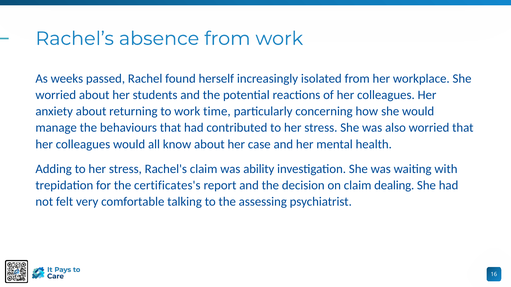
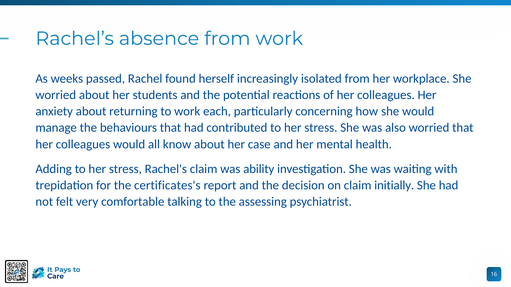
time: time -> each (217, 112)
dealing: dealing -> initially (394, 186)
